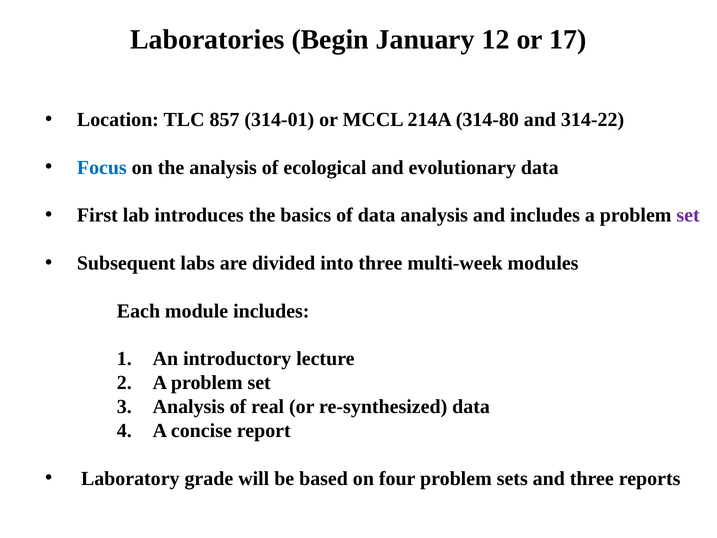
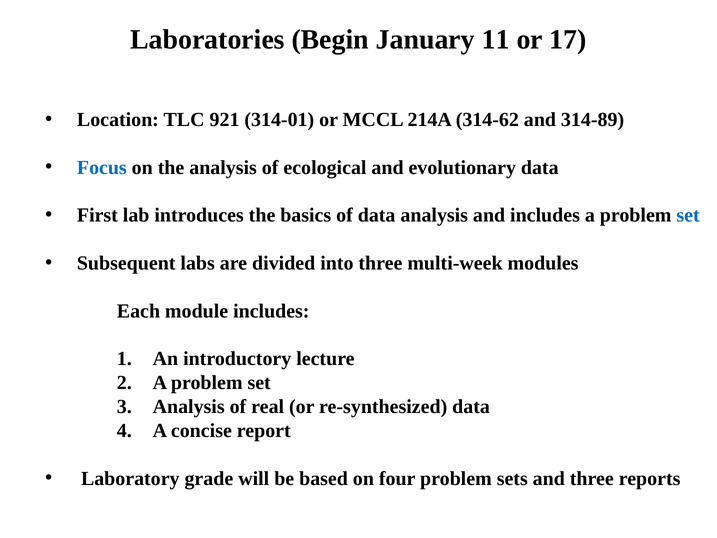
12: 12 -> 11 (496, 39)
857: 857 -> 921 (225, 120)
314-80: 314-80 -> 314-62 (487, 120)
314-22: 314-22 -> 314-89 (593, 120)
set colour: purple -> blue (688, 215)
